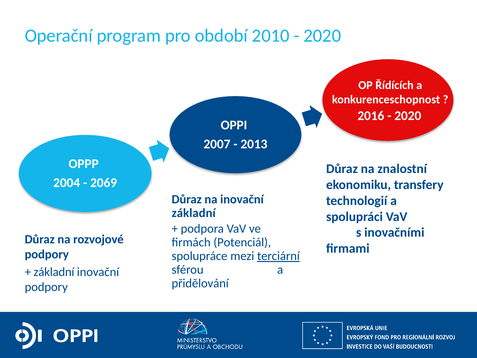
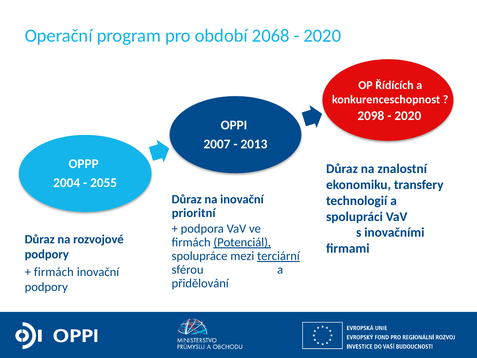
2010: 2010 -> 2068 (271, 36)
2016: 2016 -> 2098 (371, 116)
2069: 2069 -> 2055 (104, 183)
základní: základní -> prioritní (194, 213)
Potenciál underline: none -> present (242, 242)
základní: základní -> firmách (54, 272)
